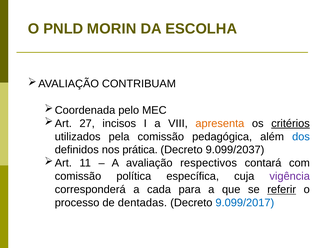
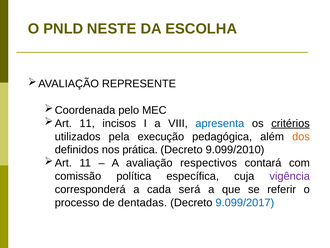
MORIN: MORIN -> NESTE (112, 29)
CONTRIBUAM: CONTRIBUAM -> REPRESENTE (139, 84)
27: 27 -> 11 (87, 123)
apresenta colour: orange -> blue (220, 123)
pela comissão: comissão -> execução (161, 136)
dos colour: blue -> orange (301, 136)
9.099/2037: 9.099/2037 -> 9.099/2010 (235, 150)
para: para -> será (190, 189)
referir underline: present -> none (282, 189)
